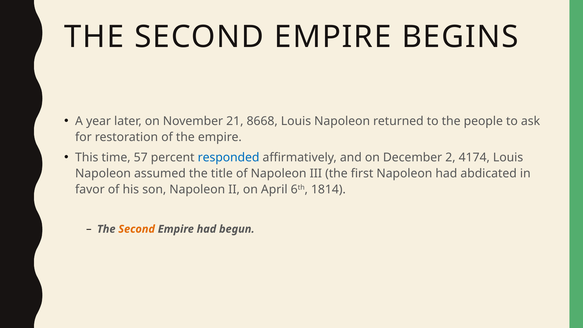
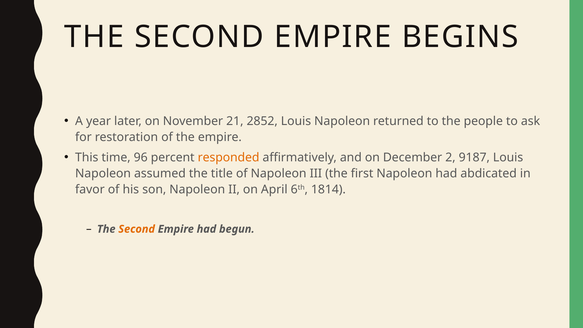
8668: 8668 -> 2852 (262, 121)
57: 57 -> 96 (141, 157)
responded colour: blue -> orange (229, 157)
4174: 4174 -> 9187 (474, 157)
